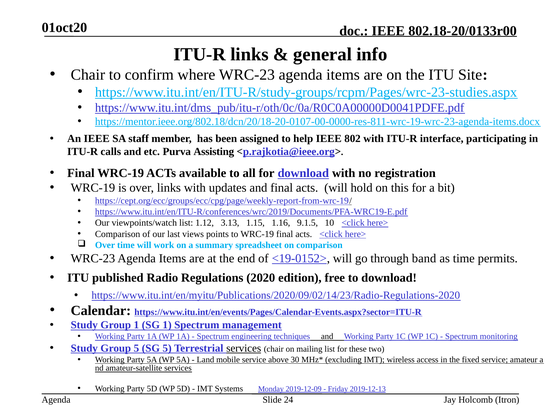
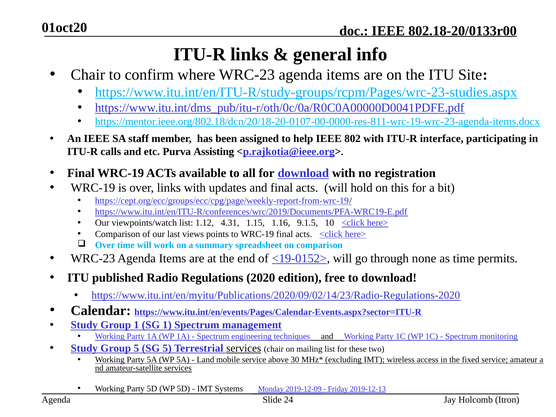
3.13: 3.13 -> 4.31 (230, 223)
band: band -> none (424, 258)
